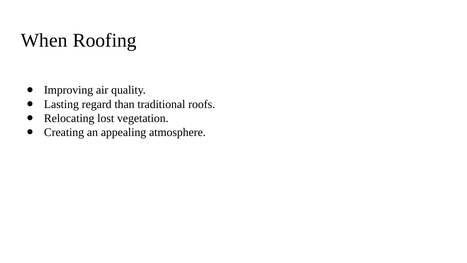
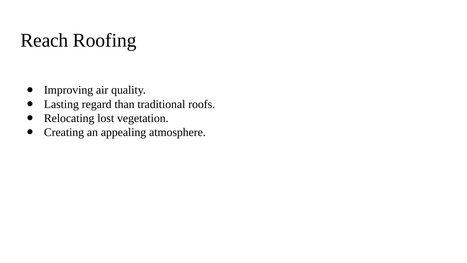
When: When -> Reach (44, 40)
